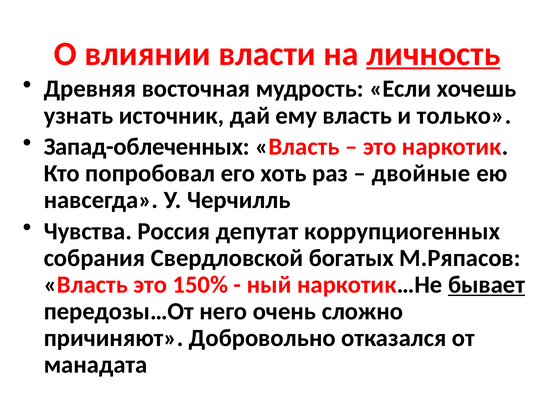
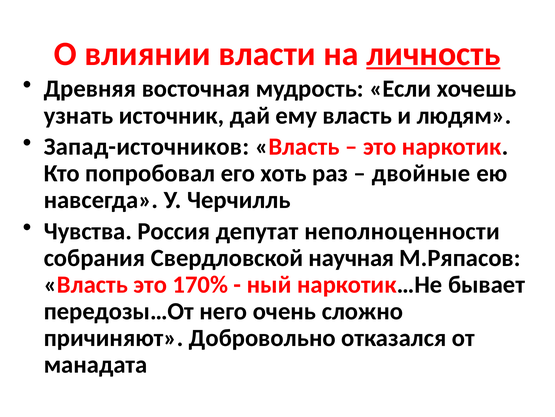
только: только -> людям (464, 115)
Запад-облеченных: Запад-облеченных -> Запад-источников (146, 146)
коррупциогенных: коррупциогенных -> неполноценности (402, 231)
богатых: богатых -> научная (351, 257)
150%: 150% -> 170% (200, 284)
бывает underline: present -> none (486, 284)
